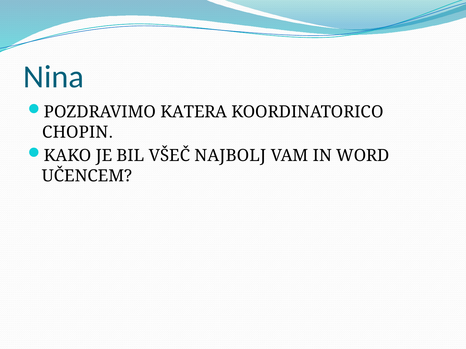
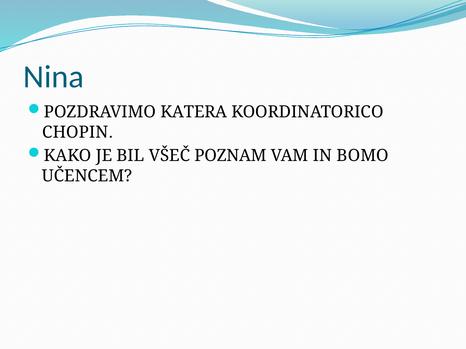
NAJBOLJ: NAJBOLJ -> POZNAM (231, 156)
WORD: WORD -> BOMO (363, 156)
